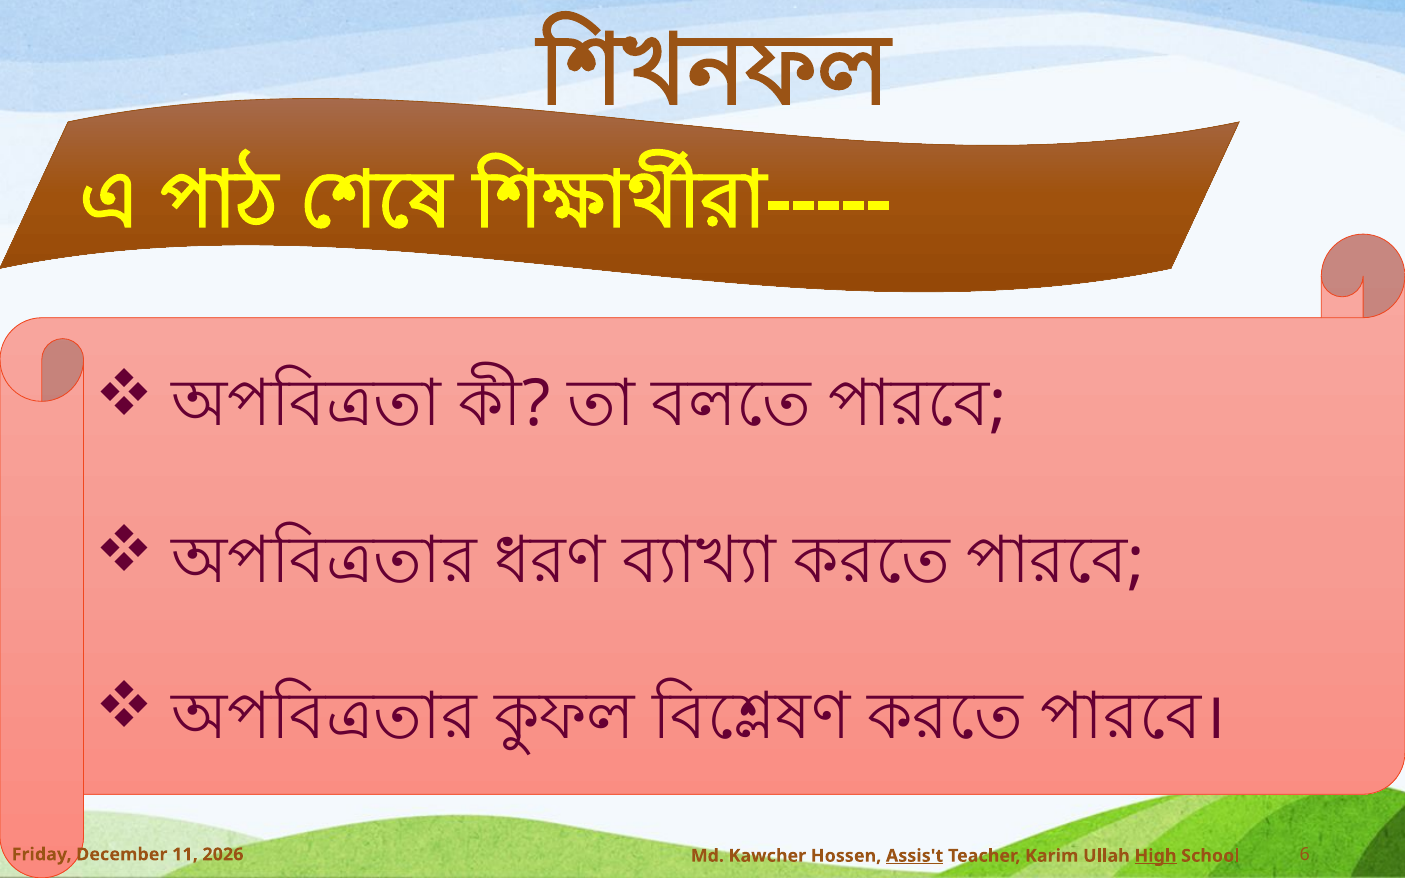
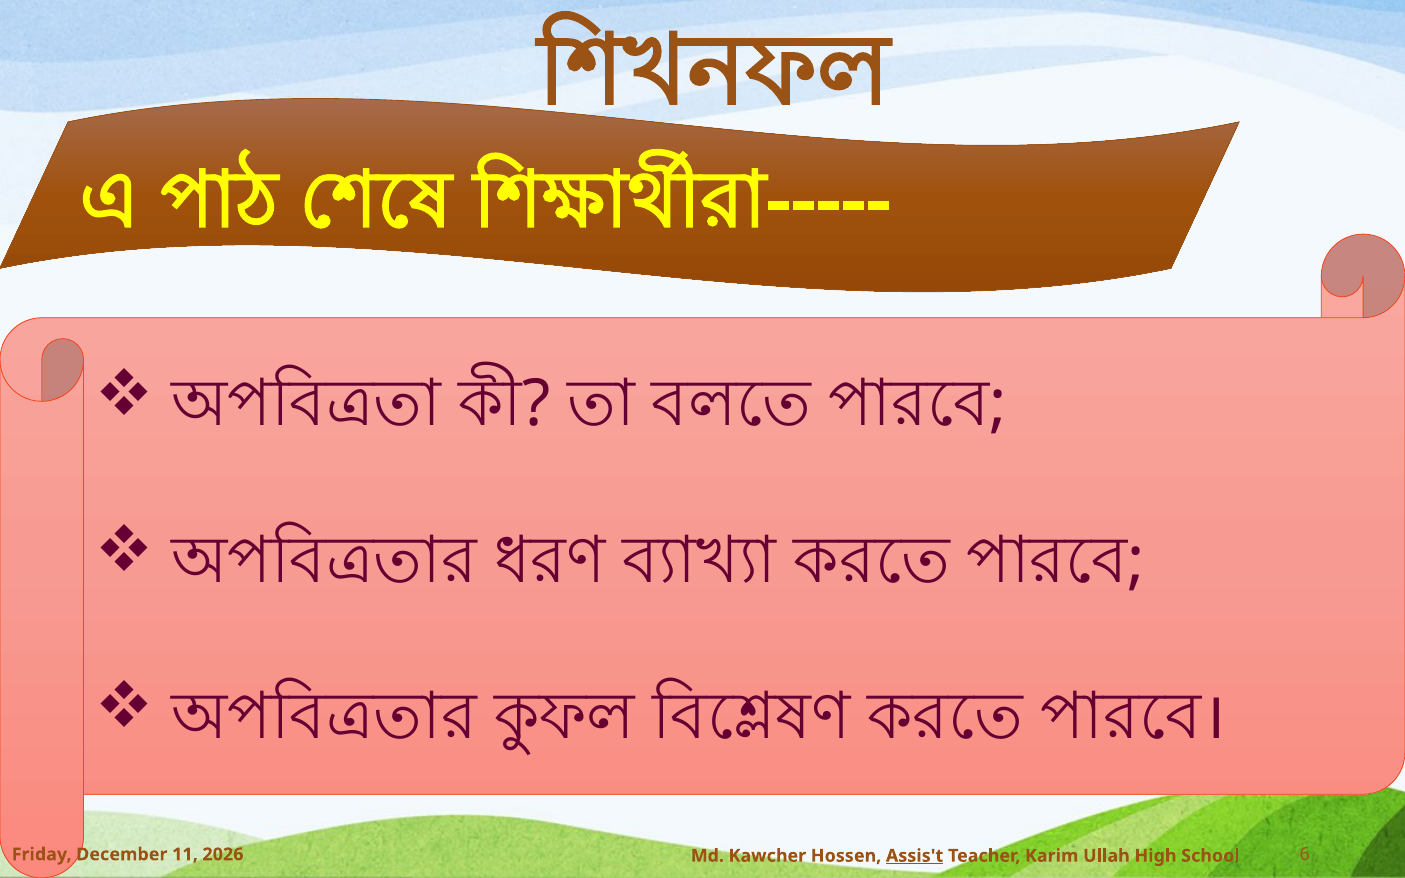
High underline: present -> none (1156, 856)
